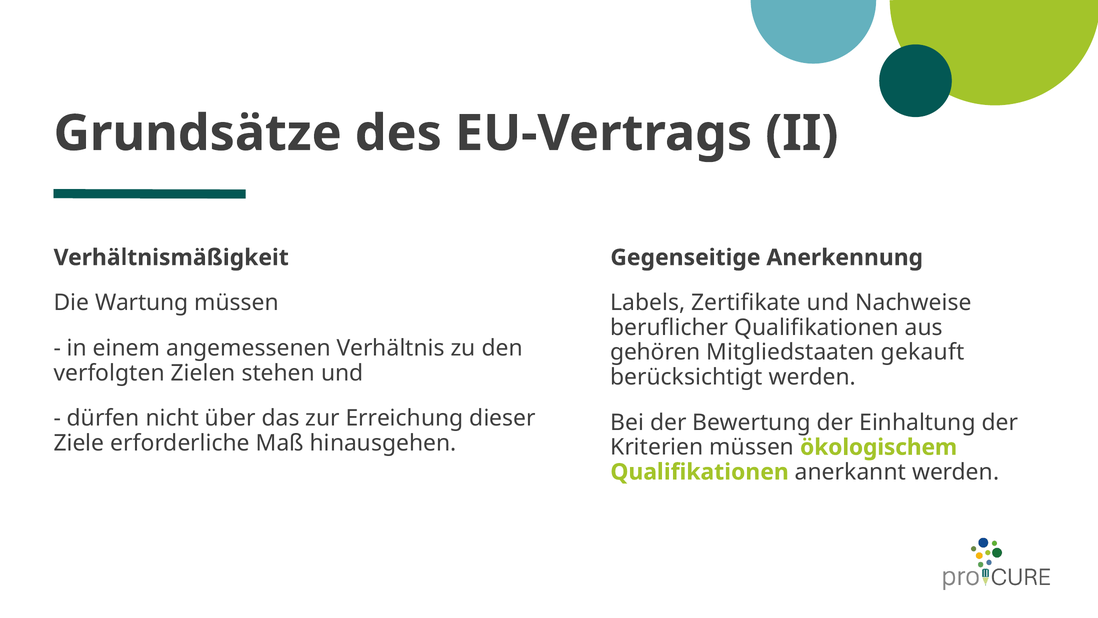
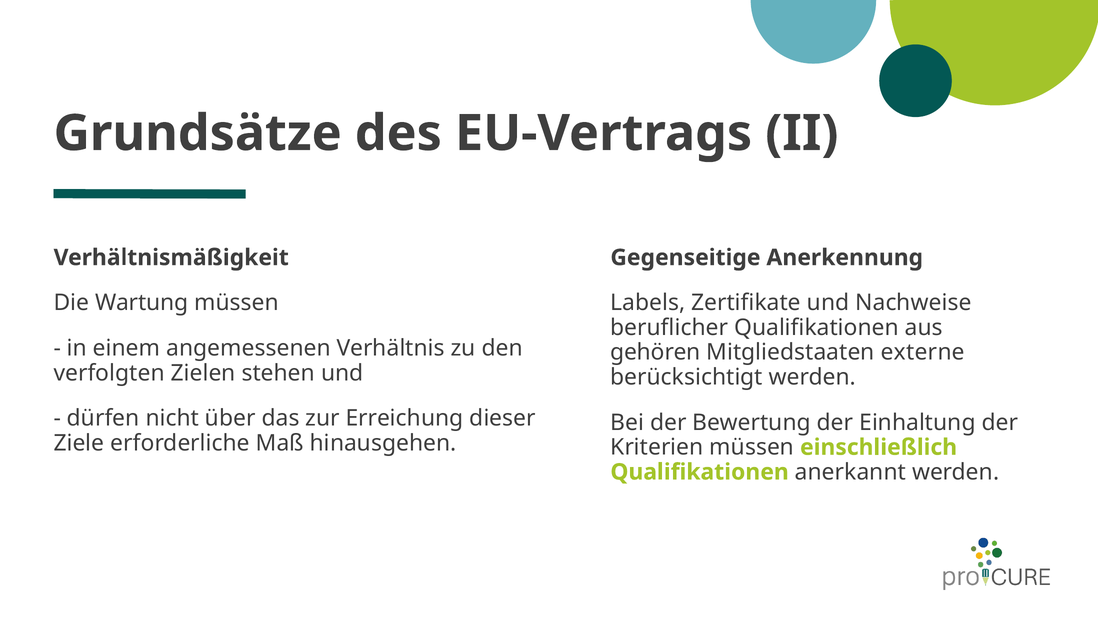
gekauft: gekauft -> externe (923, 352)
ökologischem: ökologischem -> einschließlich (879, 447)
